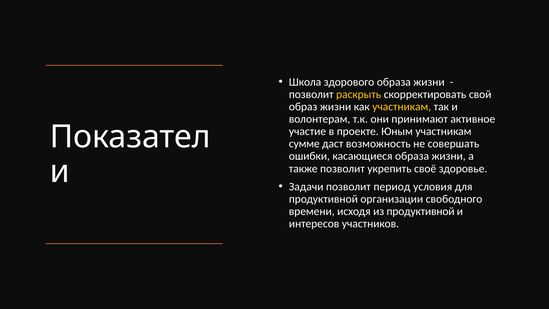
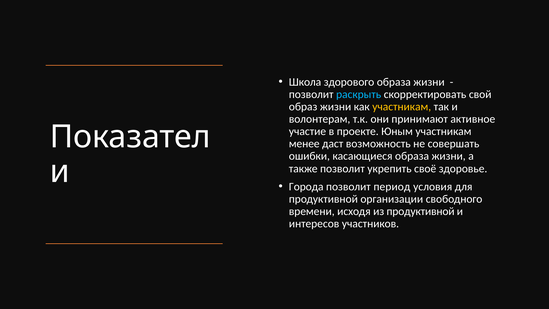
раскрыть colour: yellow -> light blue (359, 94)
сумме: сумме -> менее (304, 144)
Задачи: Задачи -> Города (306, 187)
